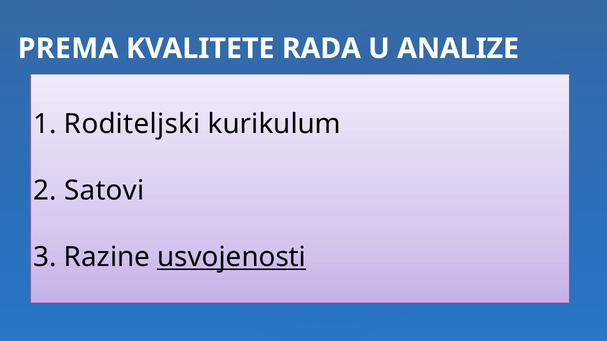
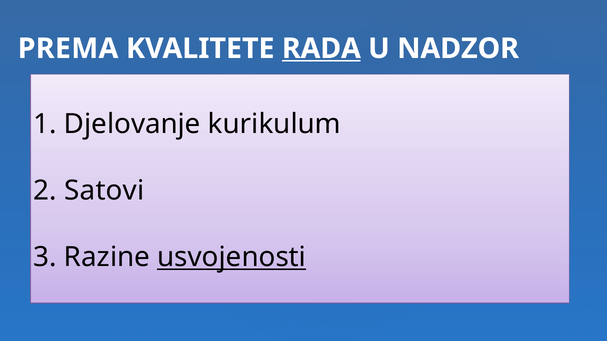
RADA underline: none -> present (321, 49)
ANALIZE: ANALIZE -> NADZOR (458, 49)
Roditeljski: Roditeljski -> Djelovanje (132, 124)
